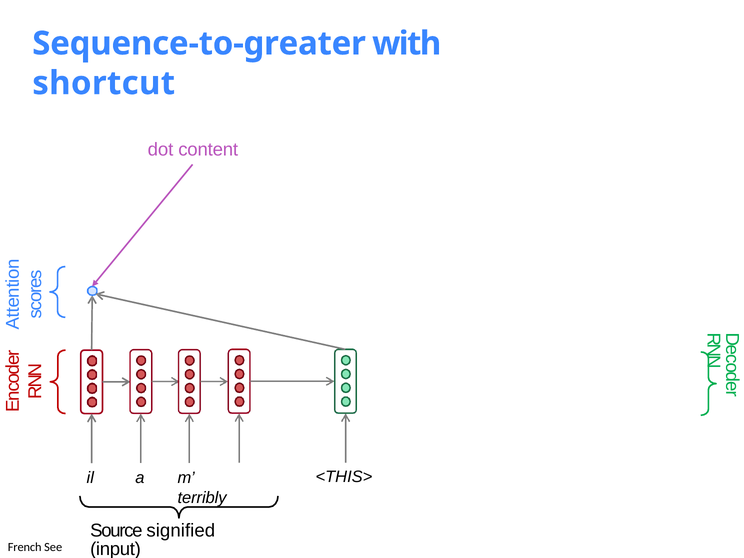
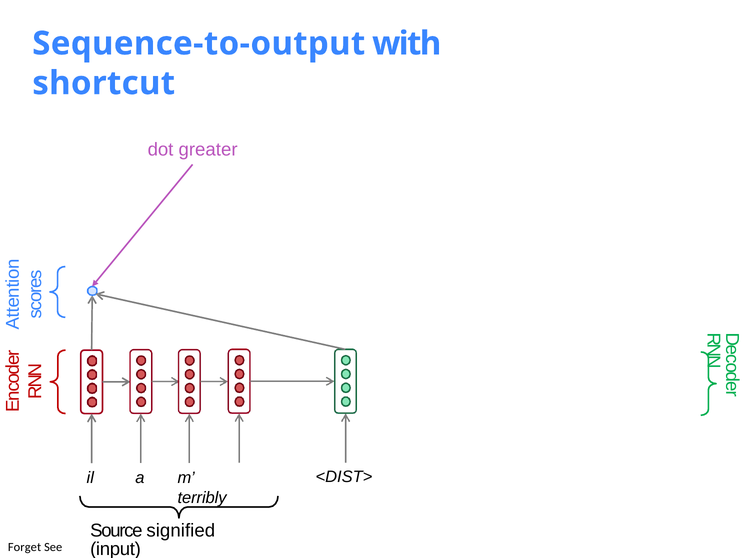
Sequence-to-greater: Sequence-to-greater -> Sequence-to-output (199, 44)
content: content -> greater (208, 149)
<THIS>: <THIS> -> <DIST> (344, 477)
French: French -> Forget (25, 547)
